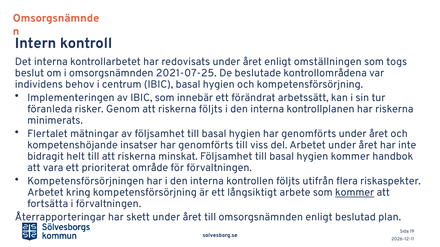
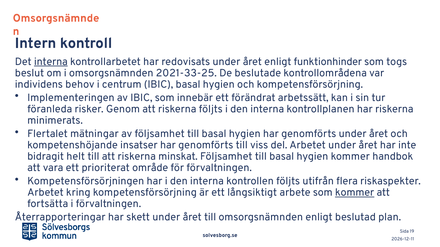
interna underline: none -> present (51, 62)
omställningen: omställningen -> funktionhinder (328, 62)
2021-07-25: 2021-07-25 -> 2021-33-25 (186, 73)
